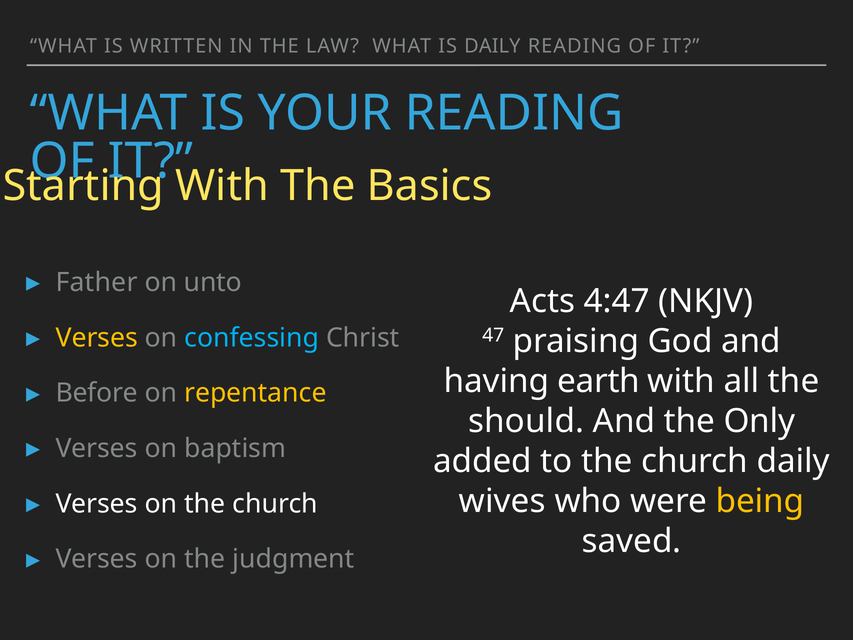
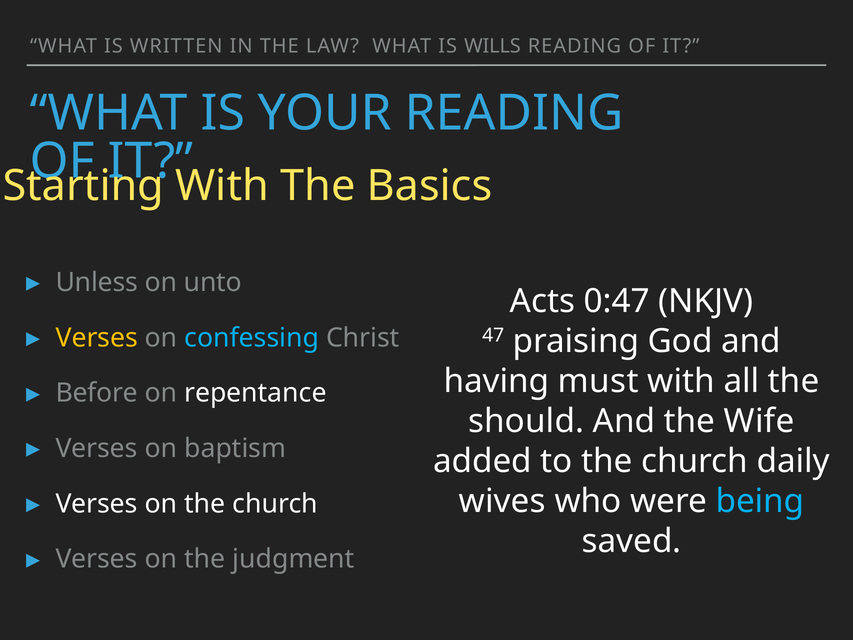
IS DAILY: DAILY -> WILLS (492, 46)
Father: Father -> Unless (97, 282)
4:47: 4:47 -> 0:47 (617, 301)
earth: earth -> must (598, 381)
repentance colour: yellow -> white (255, 393)
Only: Only -> Wife (759, 421)
being colour: yellow -> light blue (760, 501)
